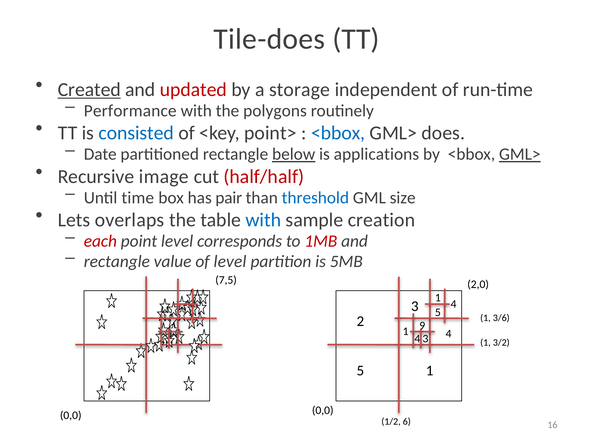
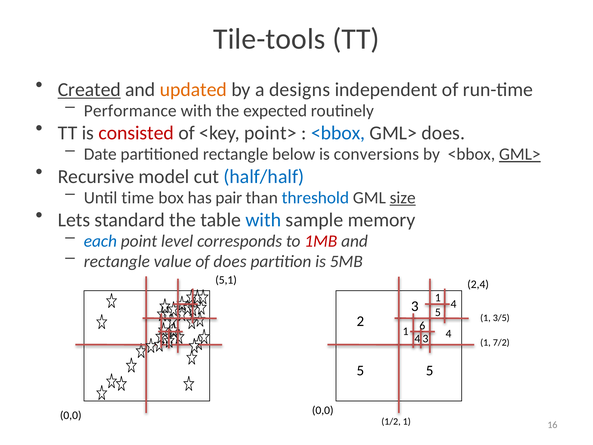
Tile-does: Tile-does -> Tile-tools (269, 39)
updated colour: red -> orange (193, 90)
storage: storage -> designs (300, 90)
polygons: polygons -> expected (275, 111)
consisted colour: blue -> red (136, 133)
below underline: present -> none (294, 154)
applications: applications -> conversions (376, 154)
image: image -> model (164, 176)
half/half colour: red -> blue (264, 176)
size underline: none -> present (403, 198)
overlaps: overlaps -> standard (130, 220)
creation: creation -> memory (382, 220)
each colour: red -> blue (100, 241)
of level: level -> does (230, 261)
7,5: 7,5 -> 5,1 (226, 280)
2,0: 2,0 -> 2,4 (478, 284)
3/6: 3/6 -> 3/5 (501, 318)
9: 9 -> 6 (422, 326)
3/2: 3/2 -> 7/2 (501, 342)
1: 1 -> 5 (430, 370)
1/2 6: 6 -> 1 (407, 421)
